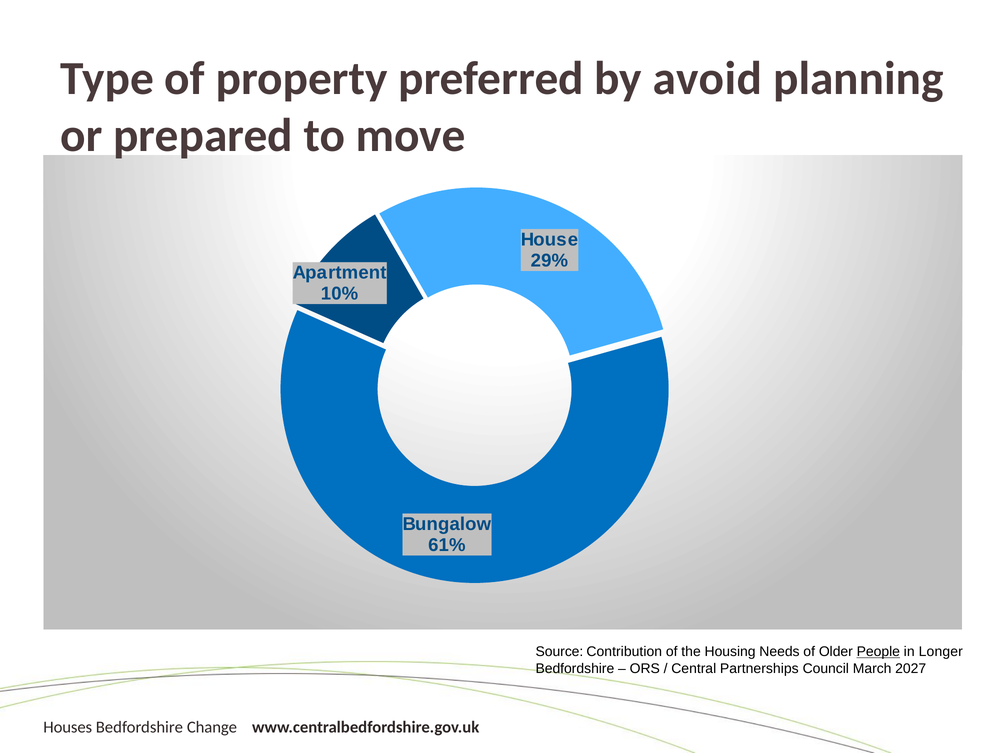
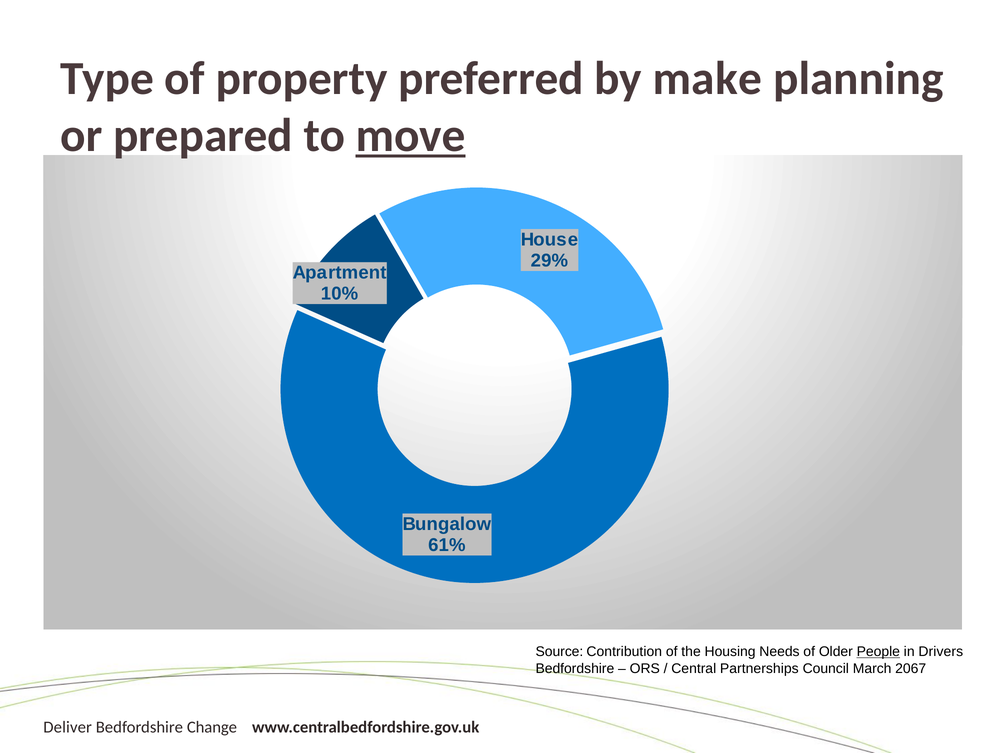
avoid: avoid -> make (707, 79)
move underline: none -> present (411, 135)
Longer: Longer -> Drivers (941, 652)
2027: 2027 -> 2067 (911, 668)
Houses: Houses -> Deliver (68, 727)
